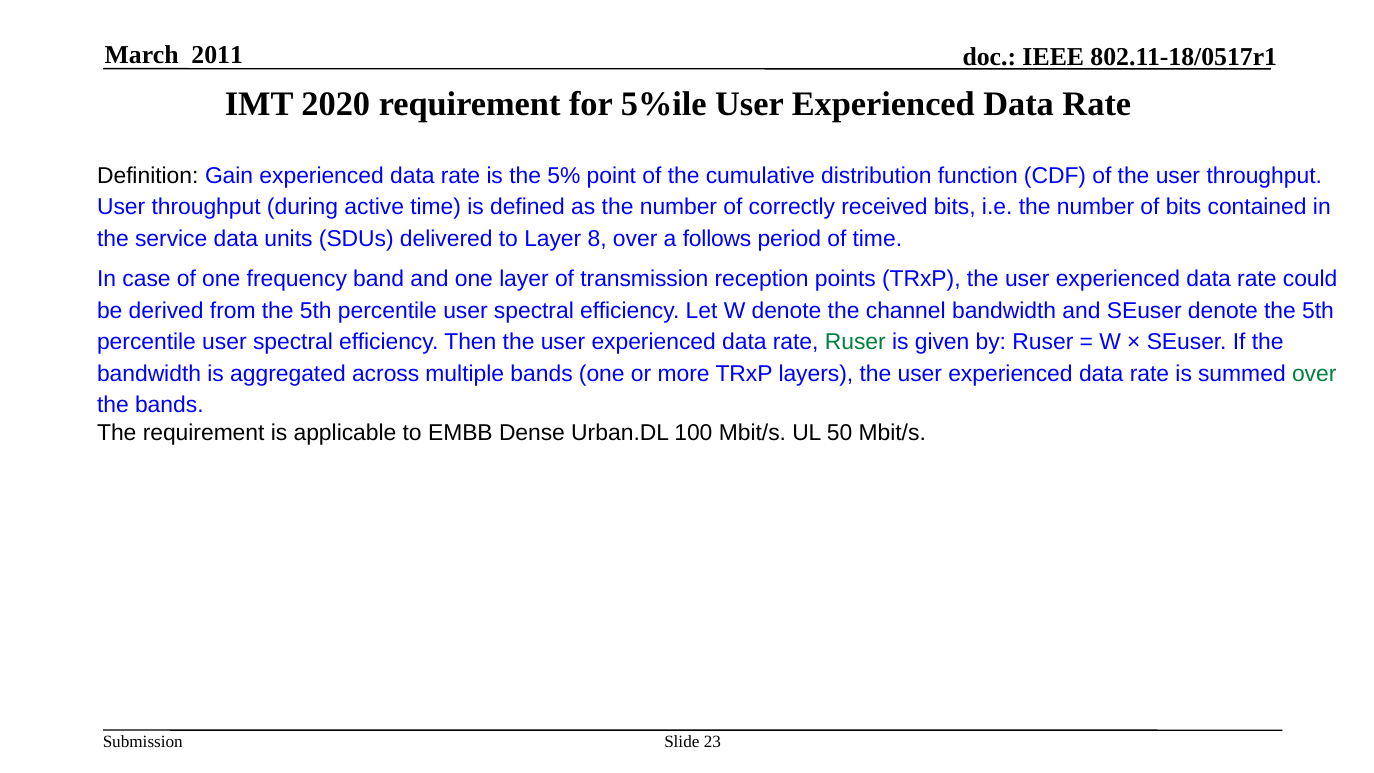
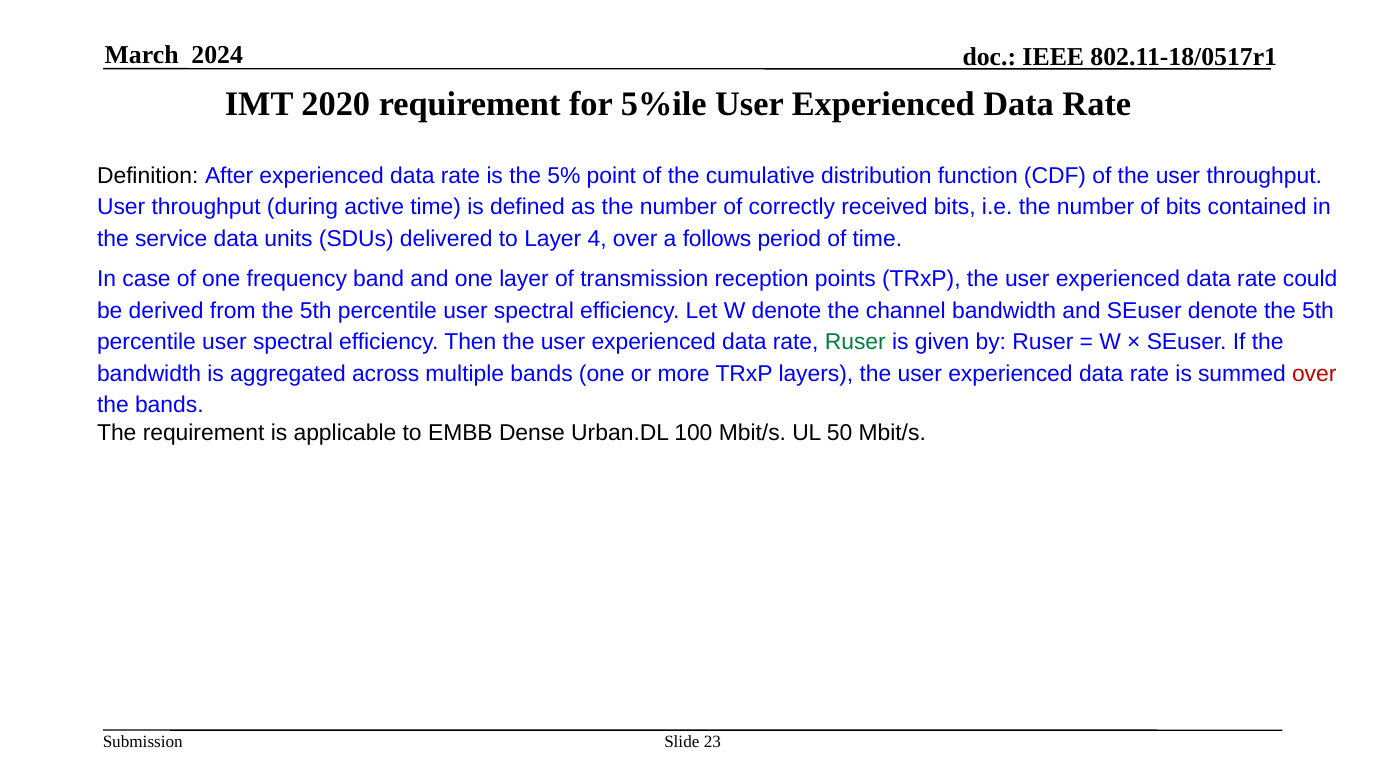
2011: 2011 -> 2024 (217, 55)
Gain: Gain -> After (229, 176)
8: 8 -> 4 (597, 239)
over colour: green -> red (1314, 374)
